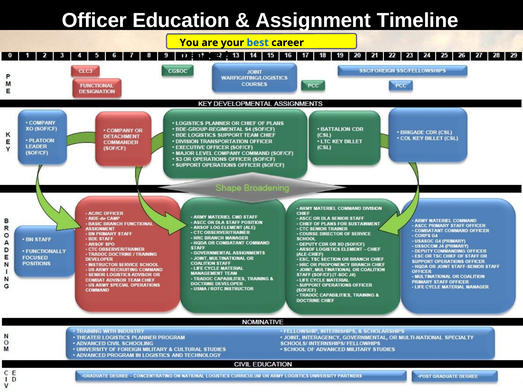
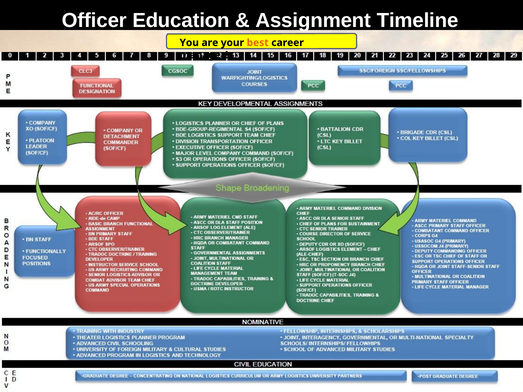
best colour: blue -> orange (258, 43)
